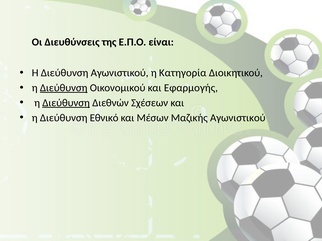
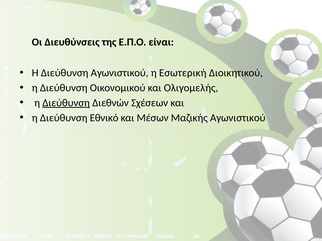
Κατηγορία: Κατηγορία -> Εσωτερική (183, 73)
Διεύθυνση underline: present -> none (64, 88)
Εφαρμογής: Εφαρμογής -> Ολιγοµελής (191, 88)
